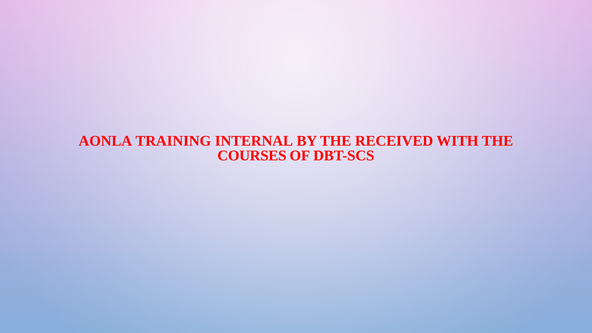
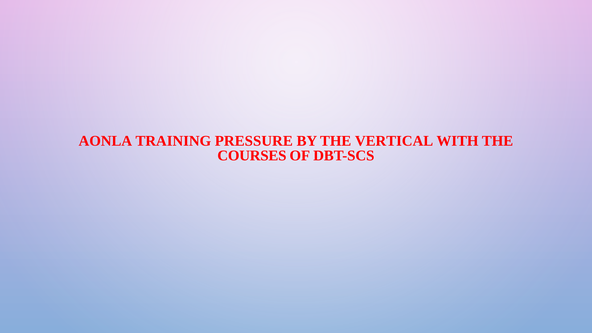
INTERNAL: INTERNAL -> PRESSURE (254, 141)
RECEIVED: RECEIVED -> VERTICAL (394, 141)
